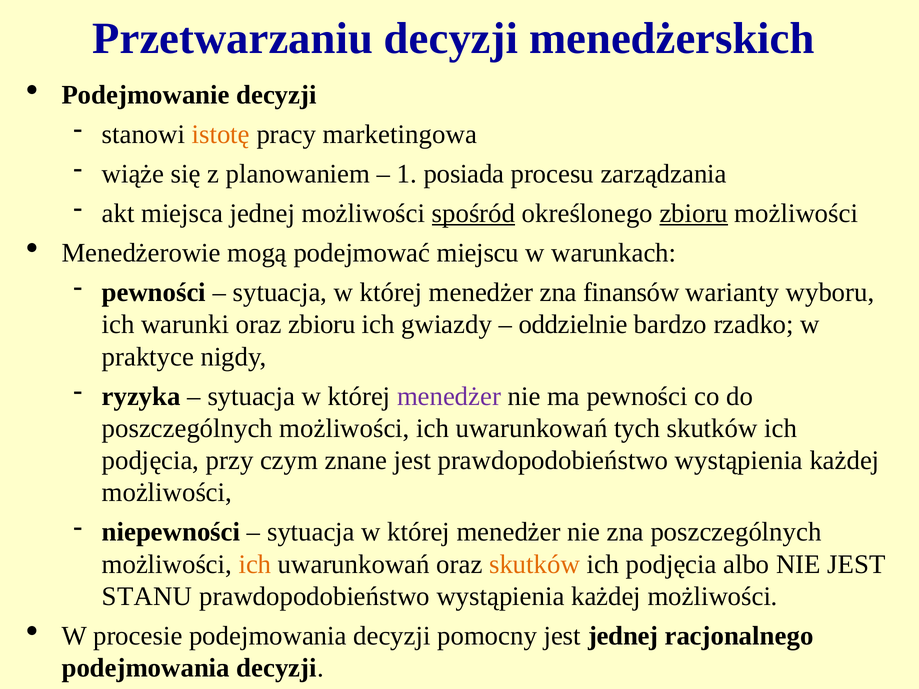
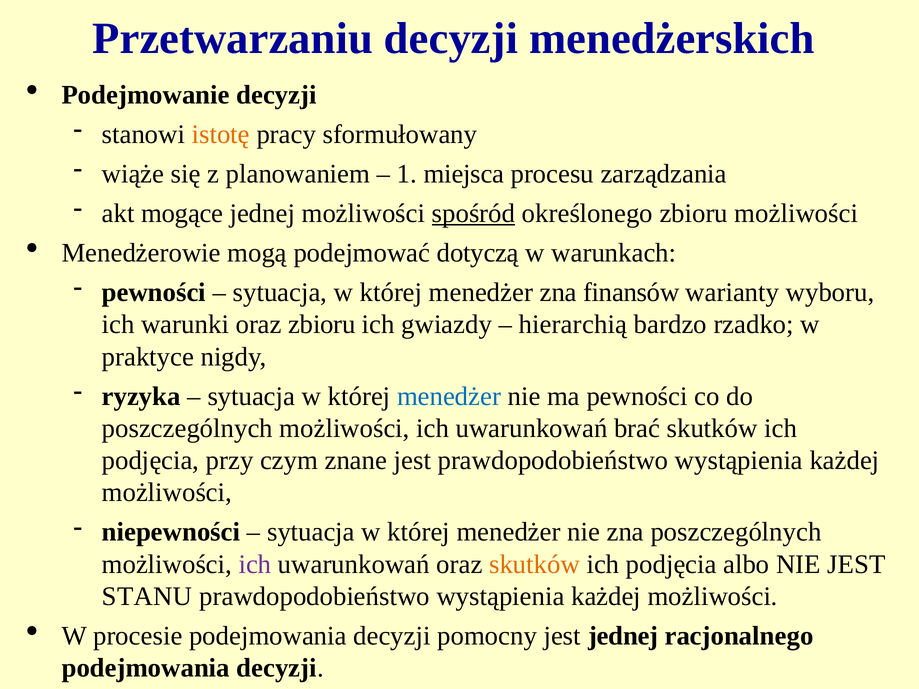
marketingowa: marketingowa -> sformułowany (400, 134)
posiada: posiada -> miejsca (464, 174)
miejsca: miejsca -> mogące (182, 213)
zbioru underline: present -> none (694, 213)
miejscu: miejscu -> dotyczą (478, 253)
oddzielnie: oddzielnie -> hierarchią (573, 325)
menedżer colour: purple -> blue (449, 396)
tych: tych -> brać (637, 428)
ich colour: orange -> purple (255, 564)
